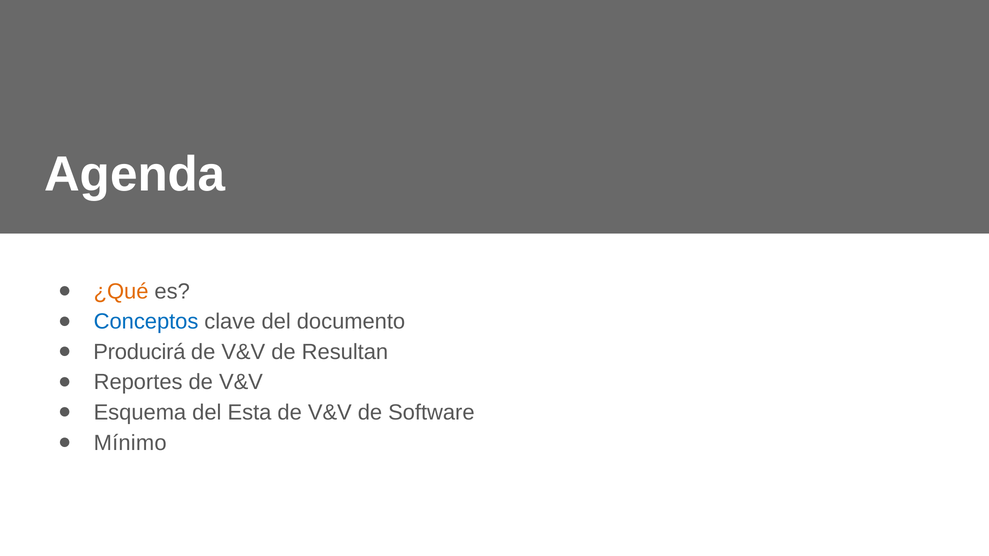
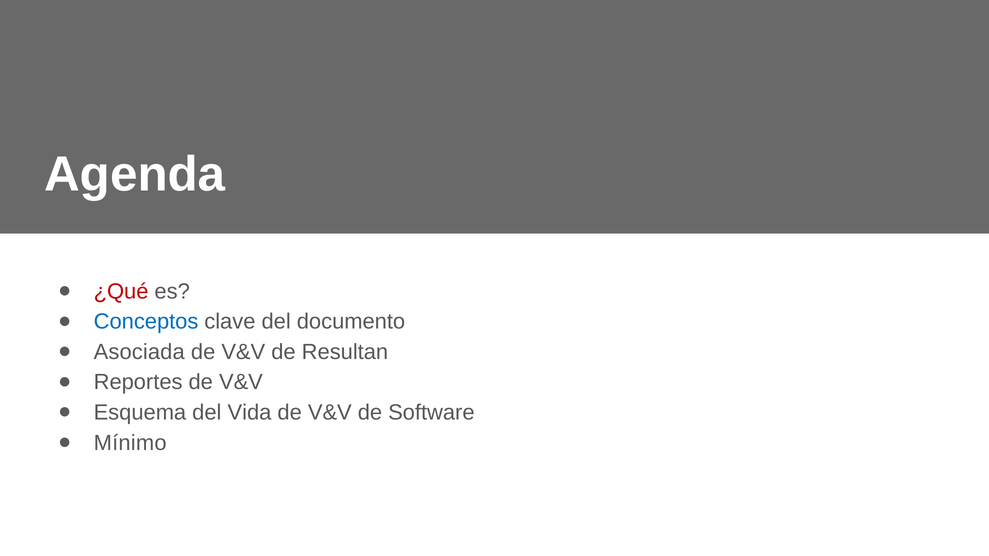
¿Qué colour: orange -> red (121, 292)
Producirá: Producirá -> Asociada (139, 352)
Esta: Esta -> Vida (250, 413)
